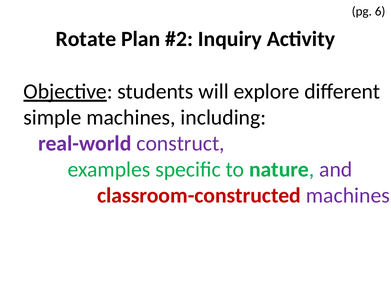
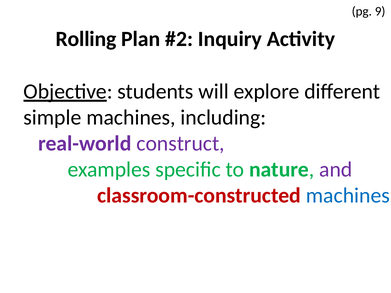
6: 6 -> 9 (380, 11)
Rotate: Rotate -> Rolling (86, 39)
machines colour: purple -> blue (348, 196)
